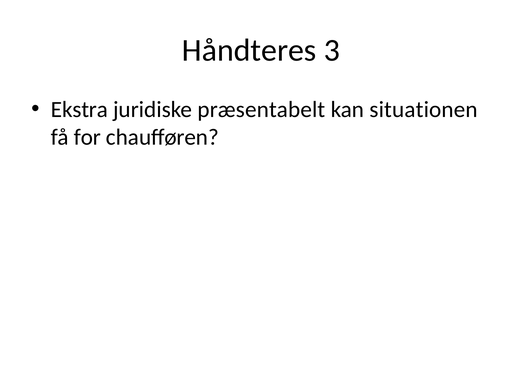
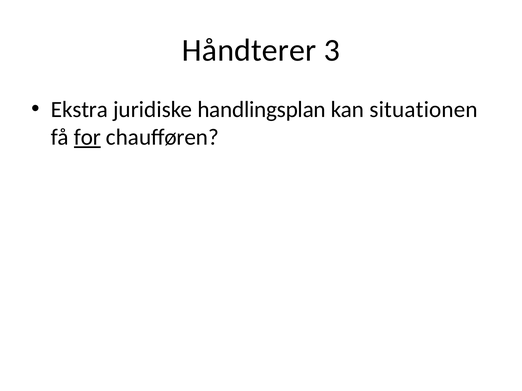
Håndteres: Håndteres -> Håndterer (249, 51)
præsentabelt: præsentabelt -> handlingsplan (262, 110)
for underline: none -> present (87, 137)
